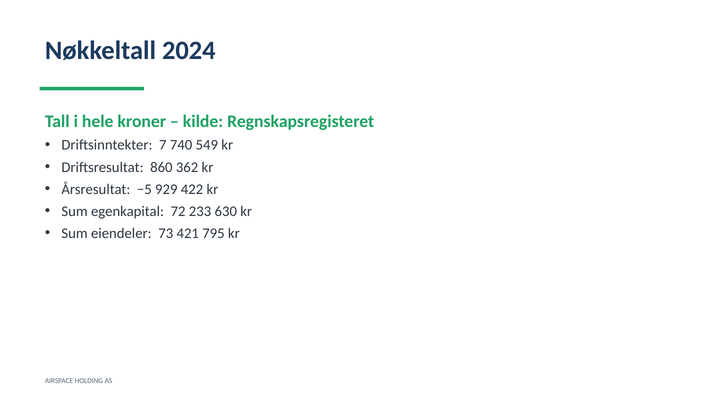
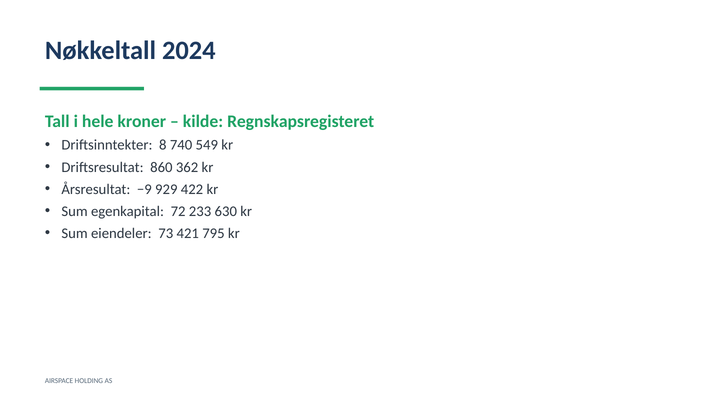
7: 7 -> 8 (163, 145)
−5: −5 -> −9 (144, 189)
